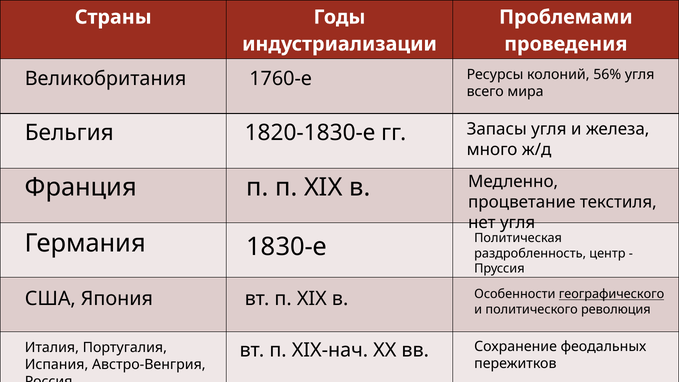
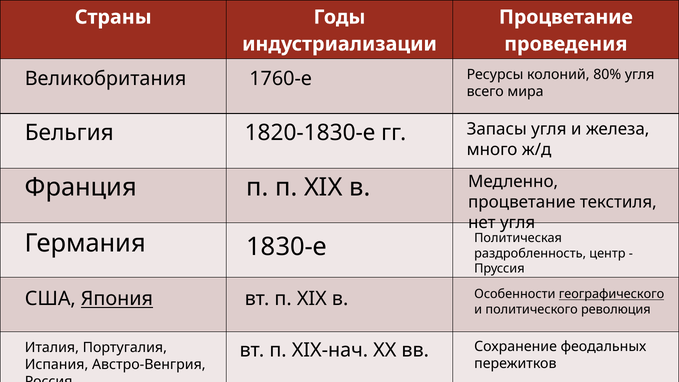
Проблемами: Проблемами -> Процветание (566, 17)
56%: 56% -> 80% (607, 75)
Япония underline: none -> present (117, 299)
